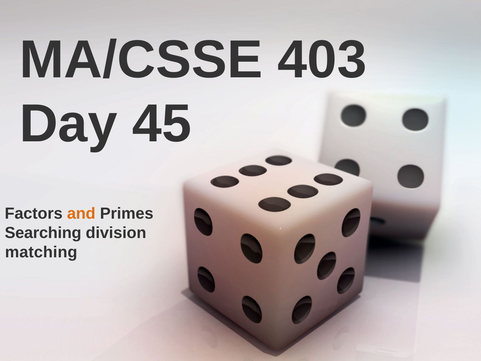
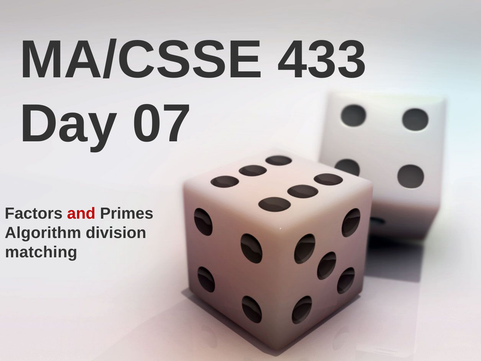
403: 403 -> 433 (322, 60)
45: 45 -> 07 (162, 124)
and colour: orange -> red (81, 214)
Searching: Searching -> Algorithm (43, 233)
